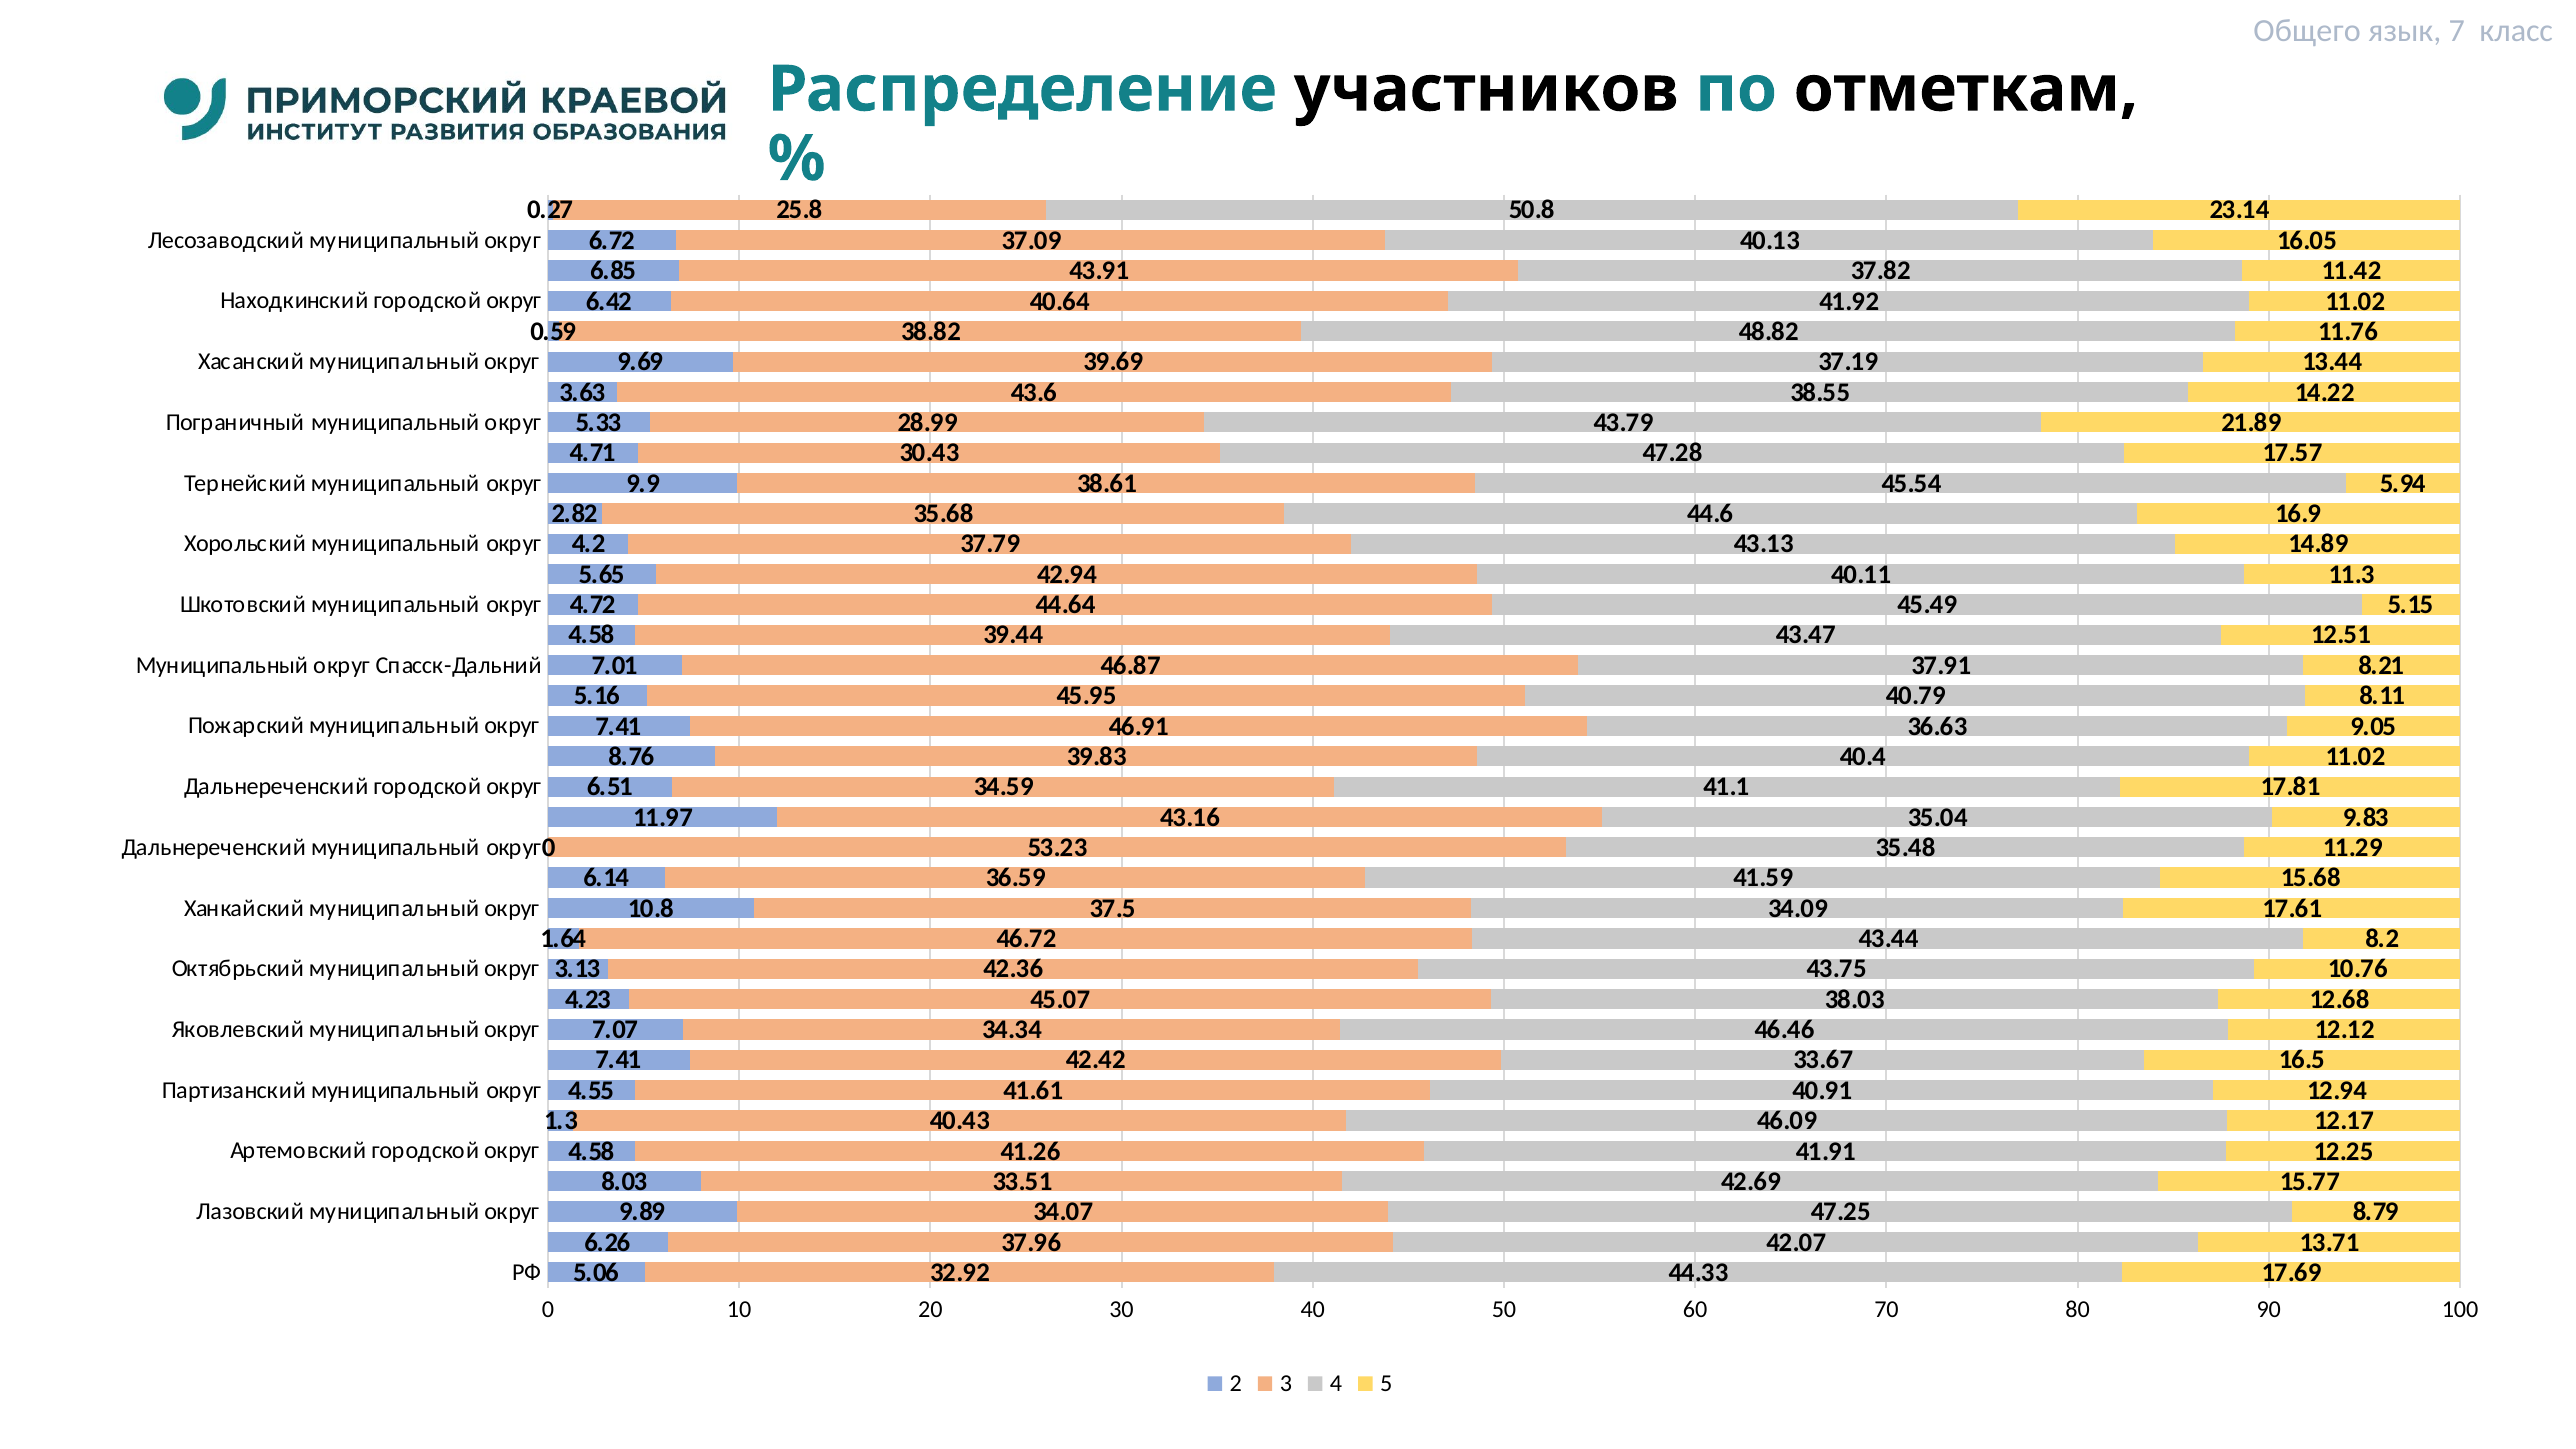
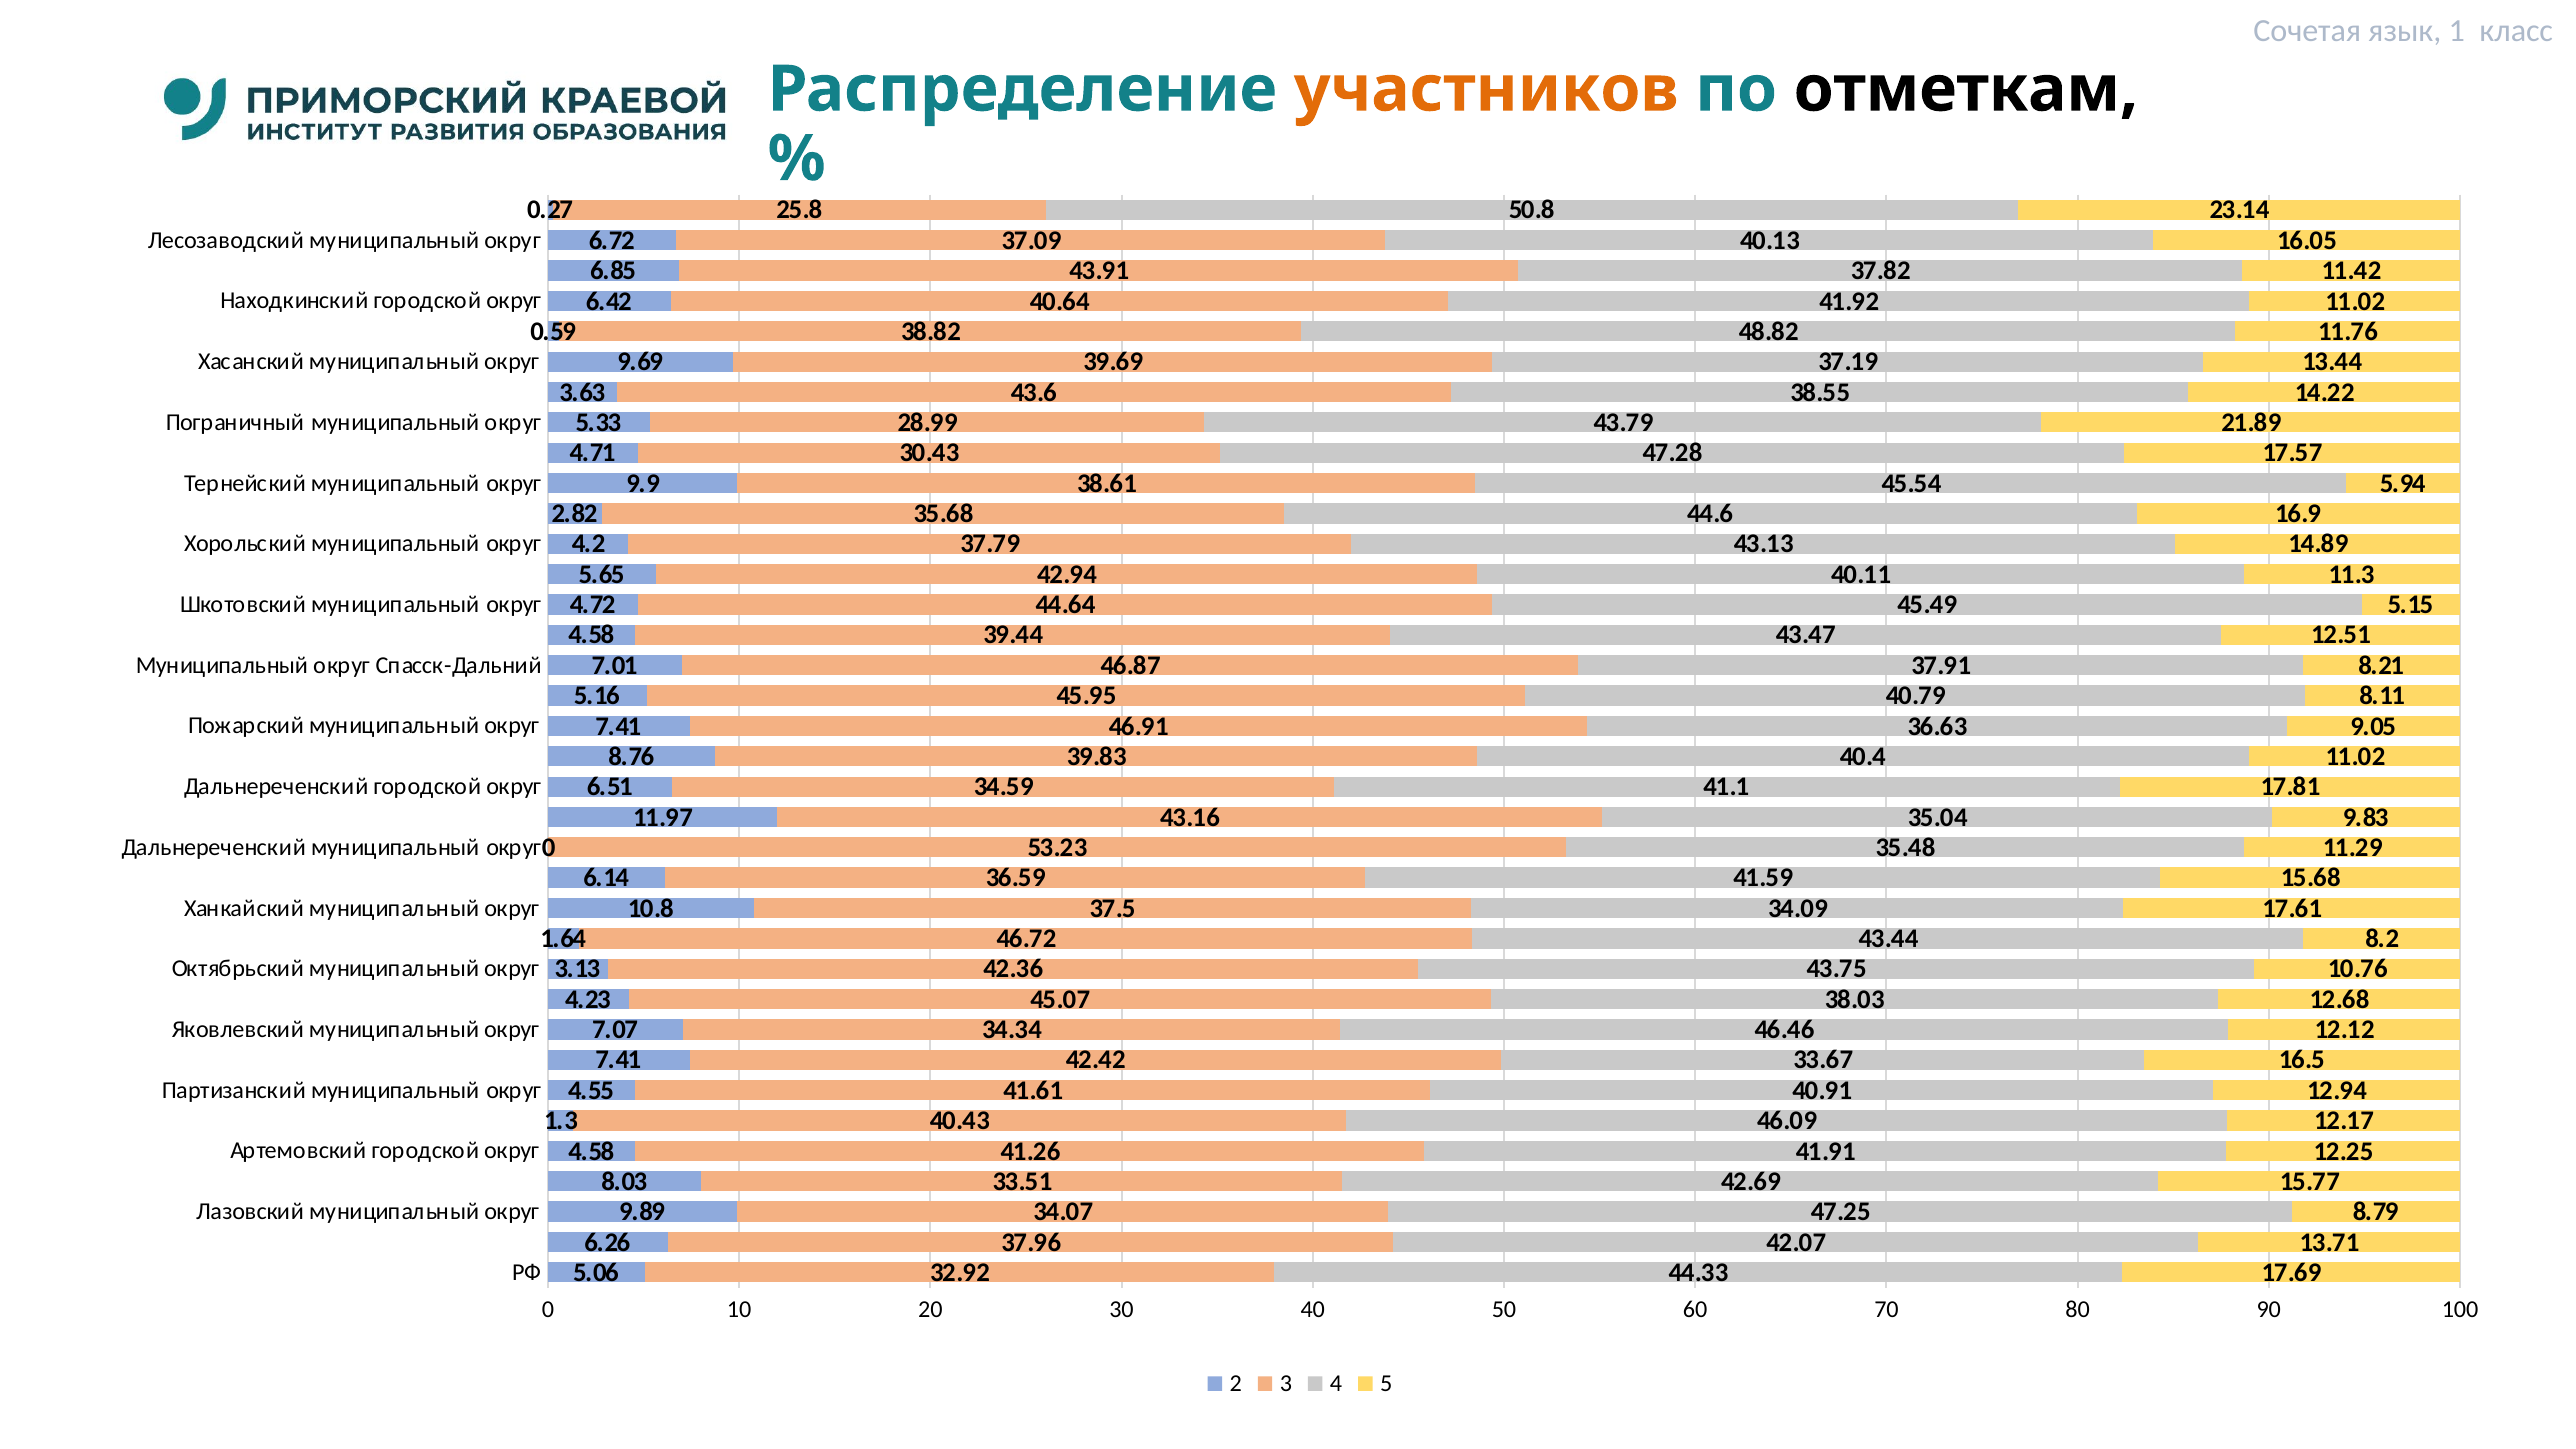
Общего: Общего -> Сочетая (2307, 31)
7: 7 -> 1 (2457, 31)
участников colour: black -> orange (1486, 89)
